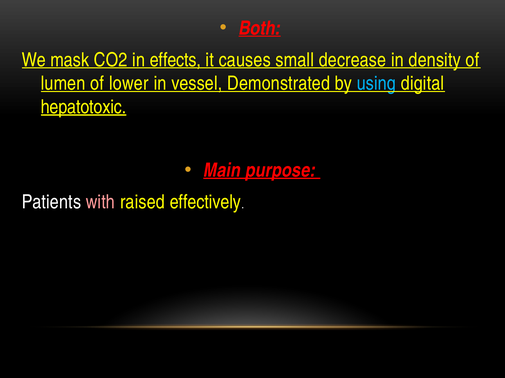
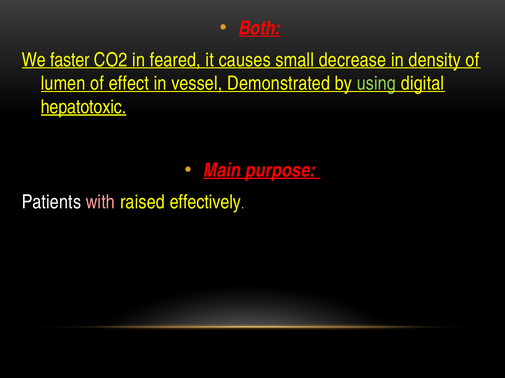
mask: mask -> faster (70, 60)
effects: effects -> feared (175, 60)
lower: lower -> effect (129, 84)
using colour: light blue -> light green (376, 84)
